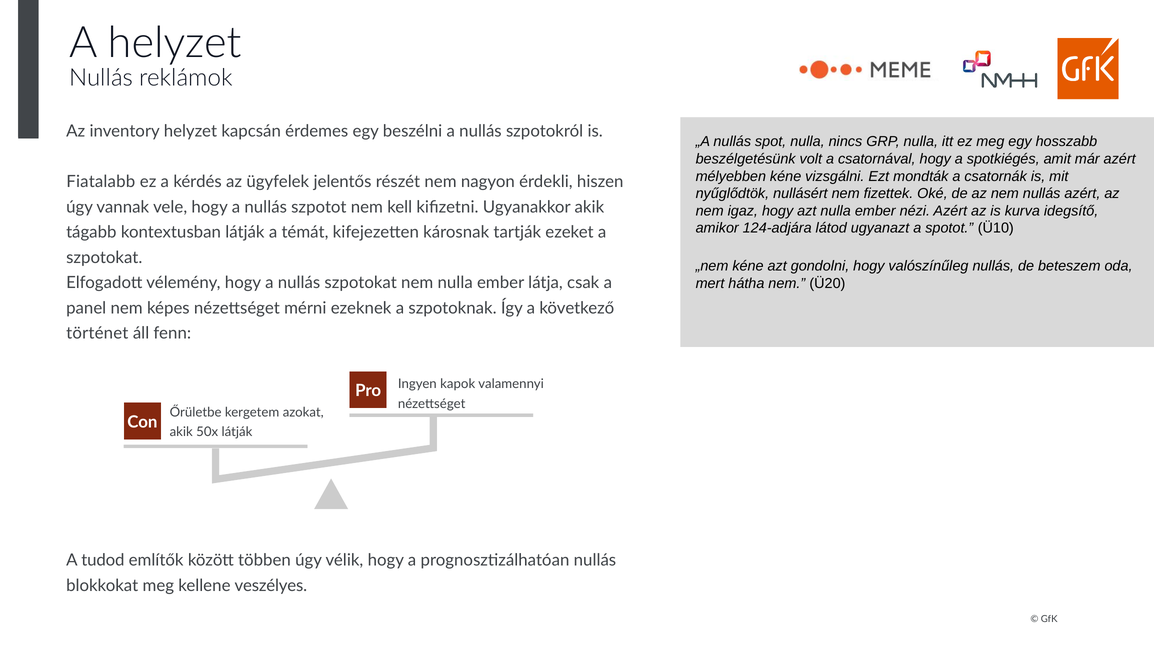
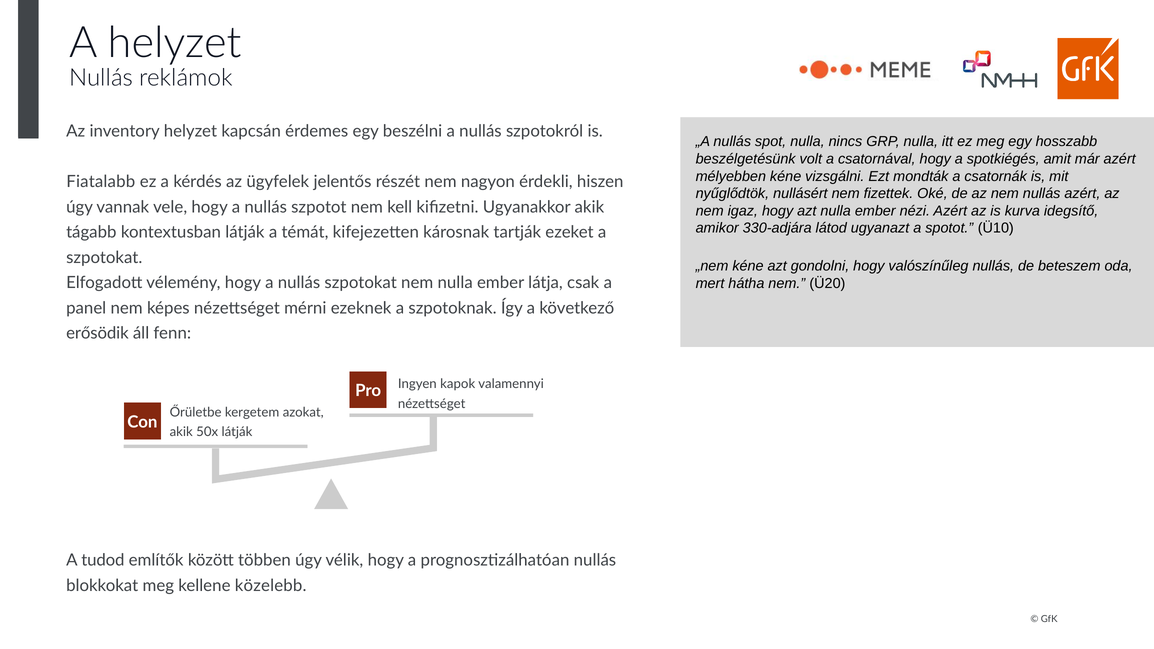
124-adjára: 124-adjára -> 330-adjára (777, 228)
történet: történet -> erősödik (97, 333)
veszélyes: veszélyes -> közelebb (271, 586)
